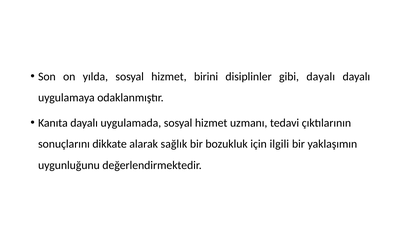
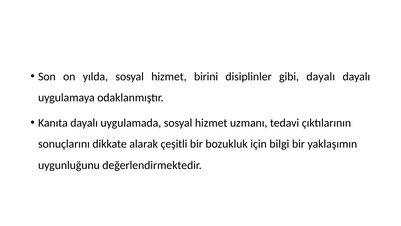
sağlık: sağlık -> çeşitli (174, 144)
ilgili: ilgili -> bilgi (279, 144)
